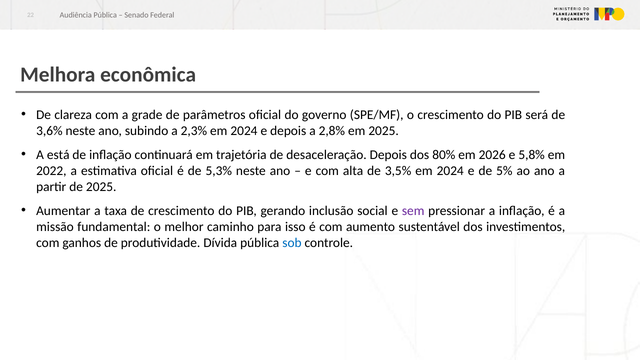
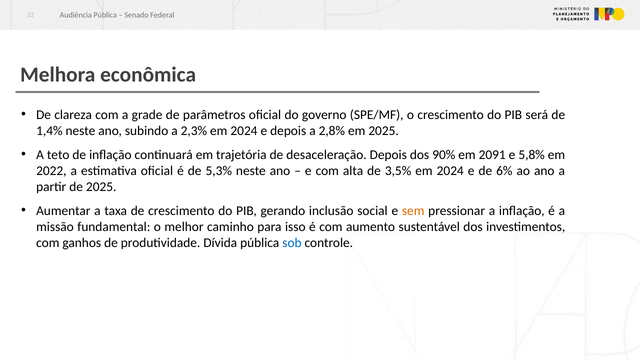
3,6%: 3,6% -> 1,4% (49, 131)
está: está -> teto (58, 155)
80%: 80% -> 90% (444, 155)
2026: 2026 -> 2091 (492, 155)
5%: 5% -> 6% (504, 171)
sem colour: purple -> orange (413, 211)
